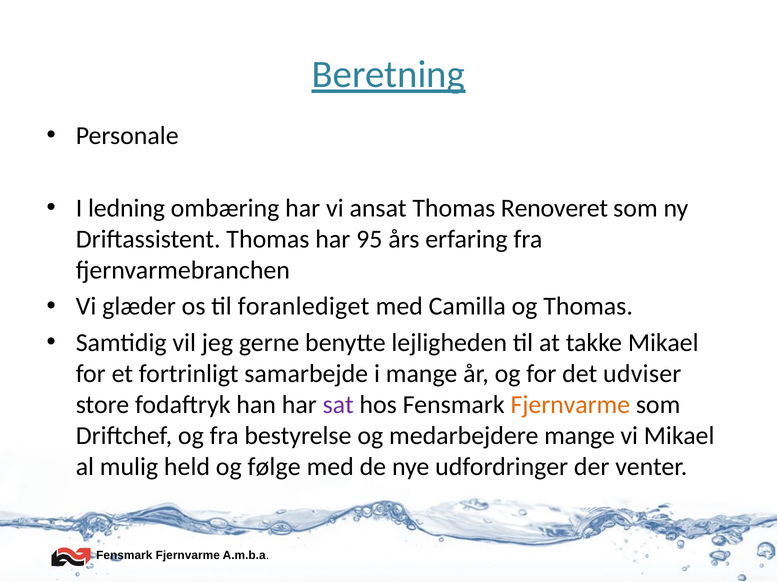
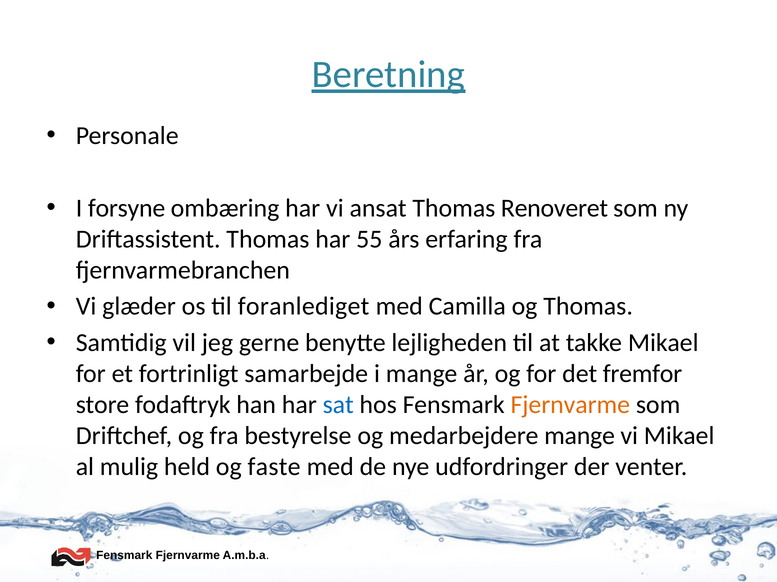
ledning: ledning -> forsyne (127, 208)
95: 95 -> 55 (369, 239)
udviser: udviser -> fremfor (642, 374)
sat colour: purple -> blue (338, 405)
følge: følge -> faste (274, 467)
